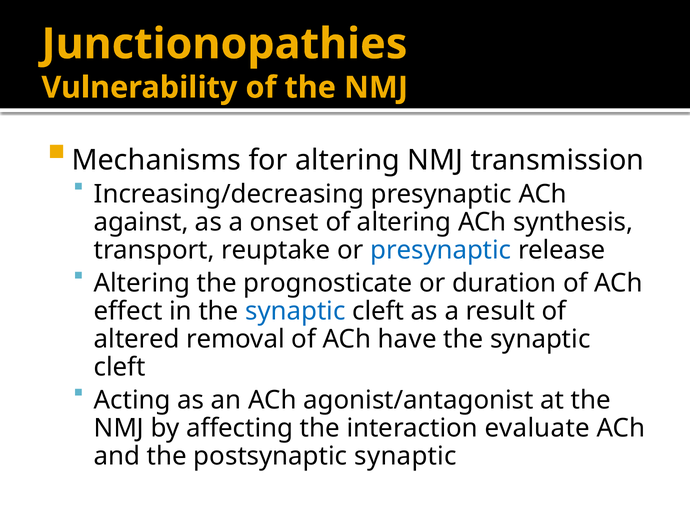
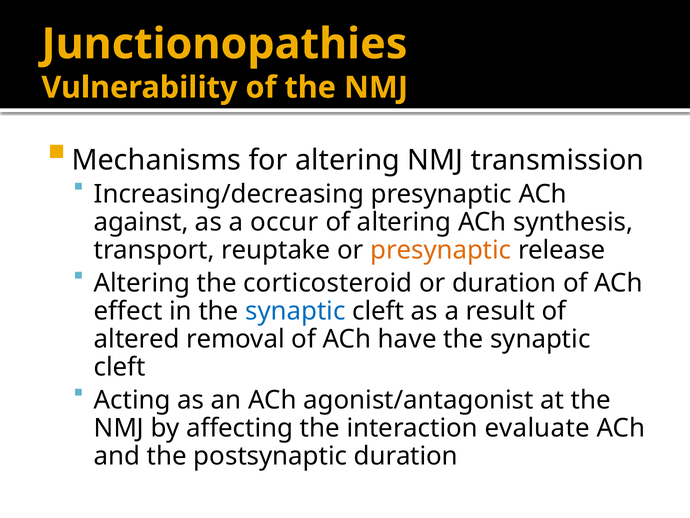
onset: onset -> occur (284, 222)
presynaptic colour: blue -> orange (441, 250)
prognosticate: prognosticate -> corticosteroid (328, 283)
postsynaptic synaptic: synaptic -> duration (406, 456)
